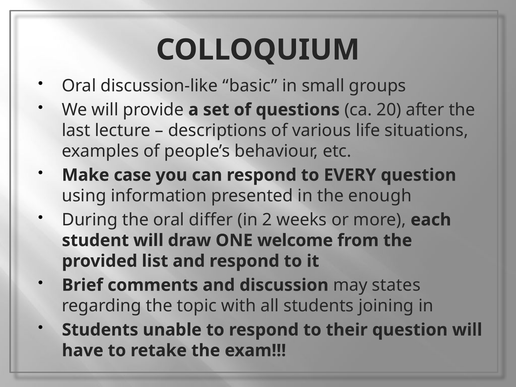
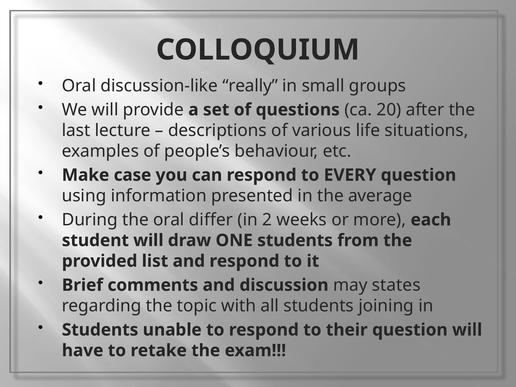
basic: basic -> really (250, 86)
enough: enough -> average (380, 196)
ONE welcome: welcome -> students (295, 240)
